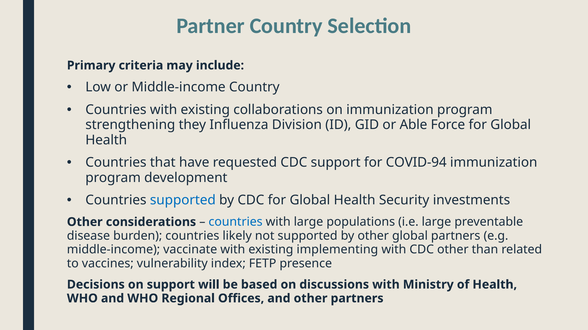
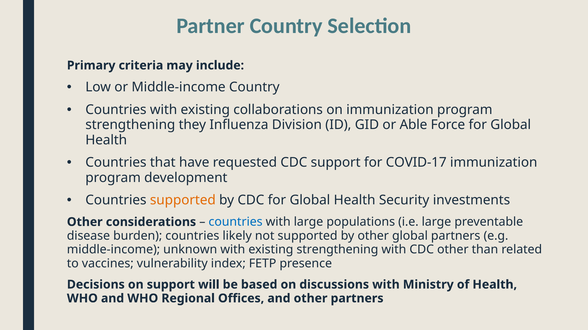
COVID-94: COVID-94 -> COVID-17 (416, 163)
supported colour: blue -> orange (183, 201)
vaccinate: vaccinate -> unknown (190, 250)
existing implementing: implementing -> strengthening (337, 250)
